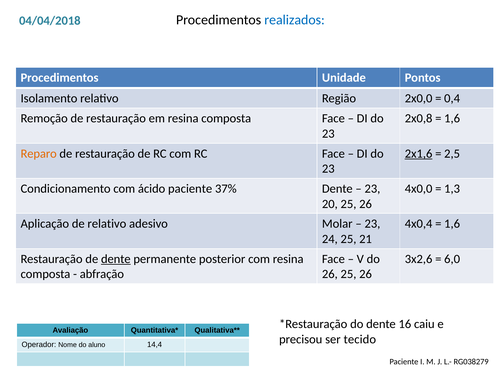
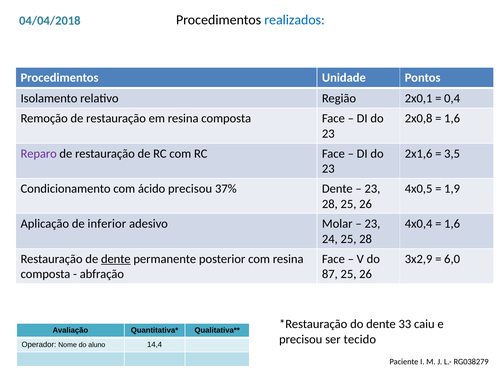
2x0,0: 2x0,0 -> 2x0,1 (419, 98)
Reparo colour: orange -> purple (39, 153)
2x1,6 underline: present -> none (419, 153)
2,5: 2,5 -> 3,5 (452, 153)
ácido paciente: paciente -> precisou (190, 189)
4x0,0: 4x0,0 -> 4x0,5 (419, 189)
1,3: 1,3 -> 1,9 (452, 189)
20: 20 -> 28 (330, 204)
de relativo: relativo -> inferior (107, 224)
25 21: 21 -> 28 (366, 239)
3x2,6: 3x2,6 -> 3x2,9 (419, 259)
26: 26 -> 87 (330, 274)
16: 16 -> 33 (405, 324)
